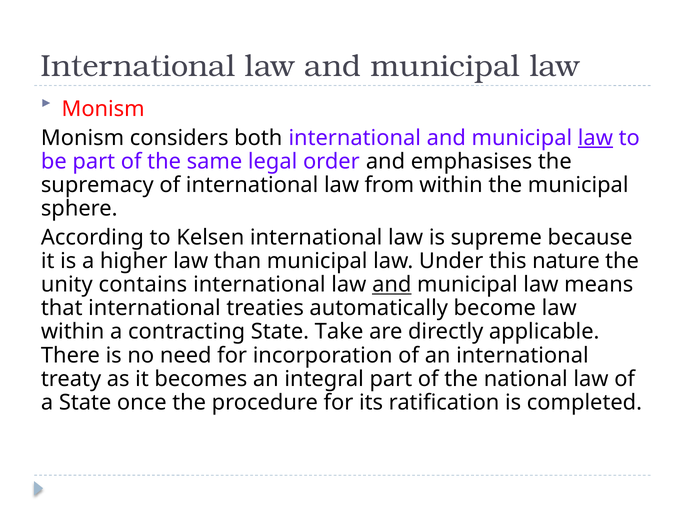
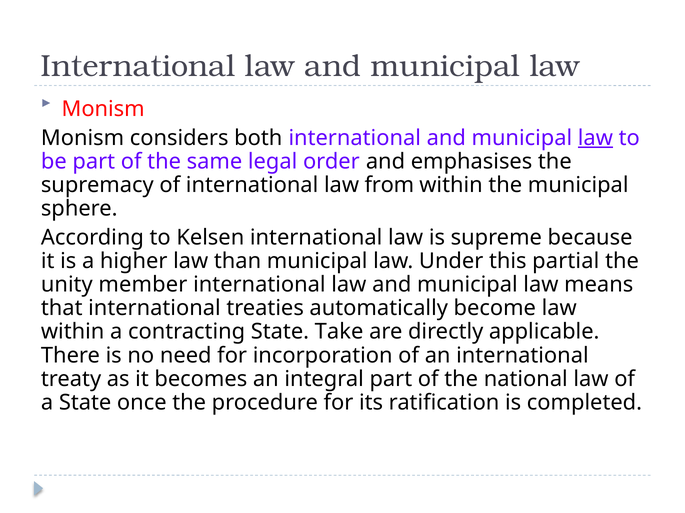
nature: nature -> partial (566, 261)
contains: contains -> member (143, 285)
and underline: present -> none (392, 285)
